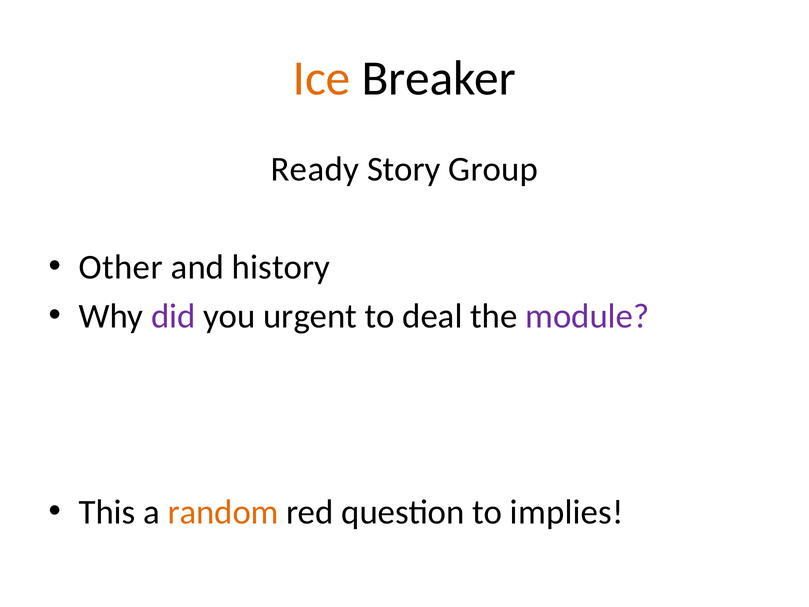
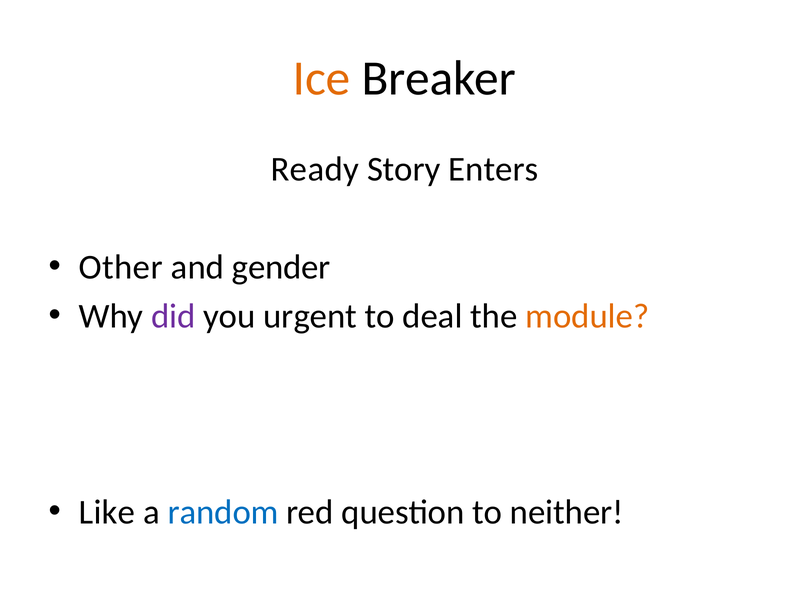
Group: Group -> Enters (493, 169)
history: history -> gender (281, 267)
module colour: purple -> orange (587, 316)
This: This -> Like (107, 512)
random colour: orange -> blue (223, 512)
implies: implies -> neither (567, 512)
